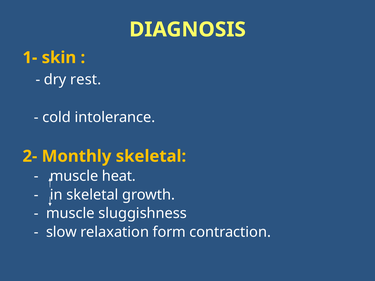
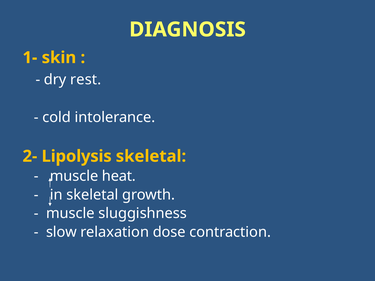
Monthly: Monthly -> Lipolysis (77, 156)
form: form -> dose (169, 232)
